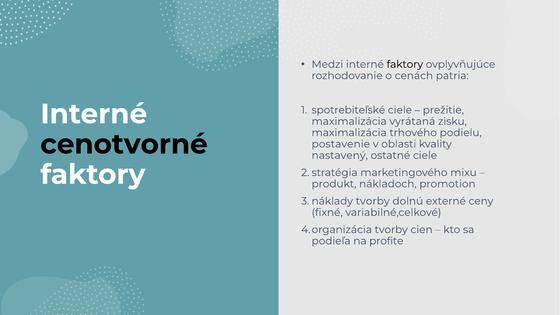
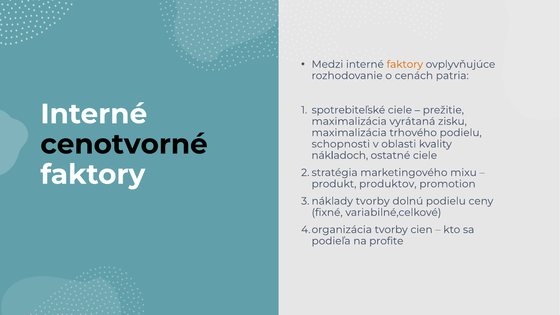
faktory colour: black -> orange (405, 64)
postavenie: postavenie -> schopnosti (341, 144)
nastavený: nastavený -> nákladoch (340, 155)
nákladoch: nákladoch -> produktov (388, 184)
dolnú externé: externé -> podielu (446, 201)
